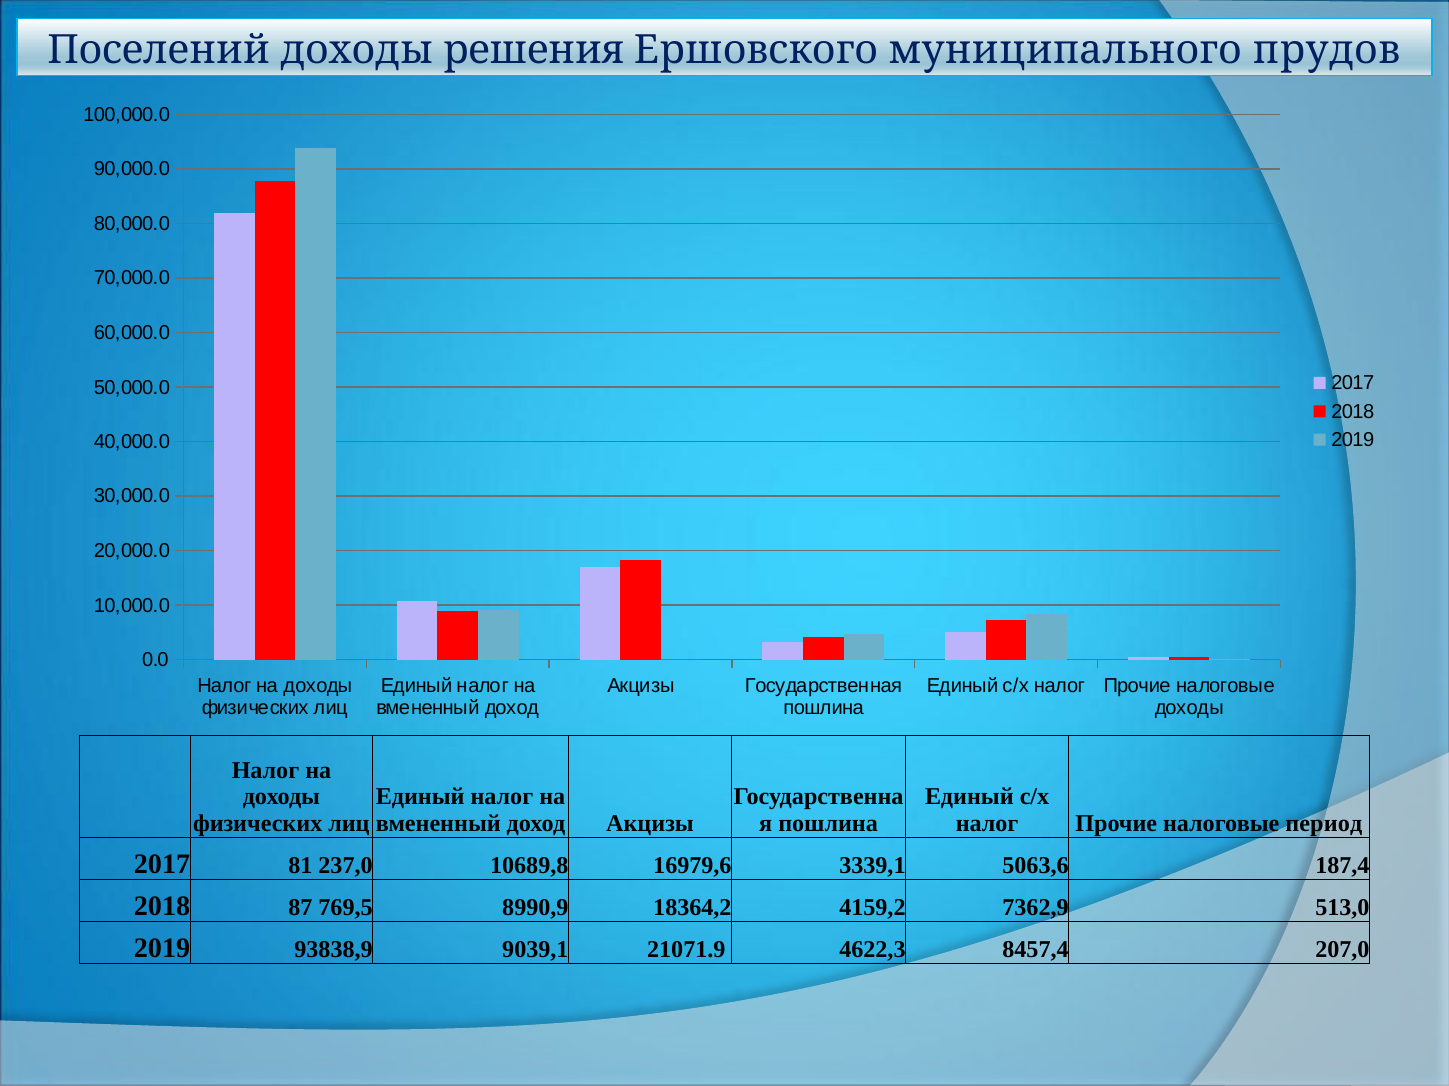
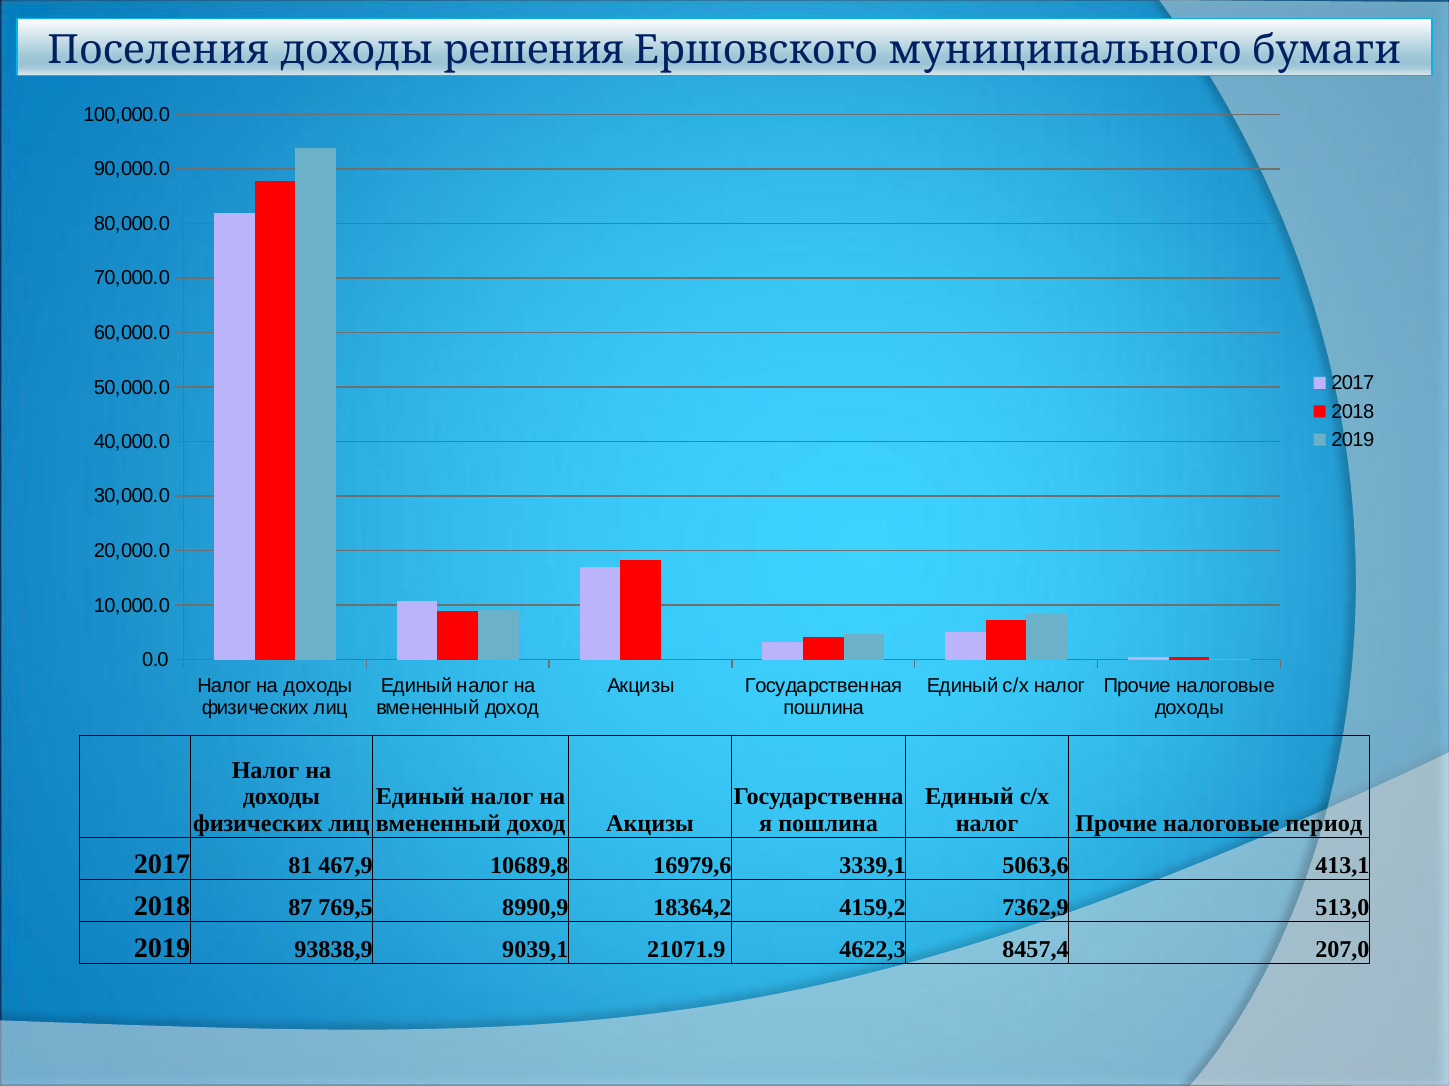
Поселений: Поселений -> Поселения (159, 50)
прудов: прудов -> бумаги (1327, 50)
237,0: 237,0 -> 467,9 (346, 866)
187,4: 187,4 -> 413,1 (1342, 866)
